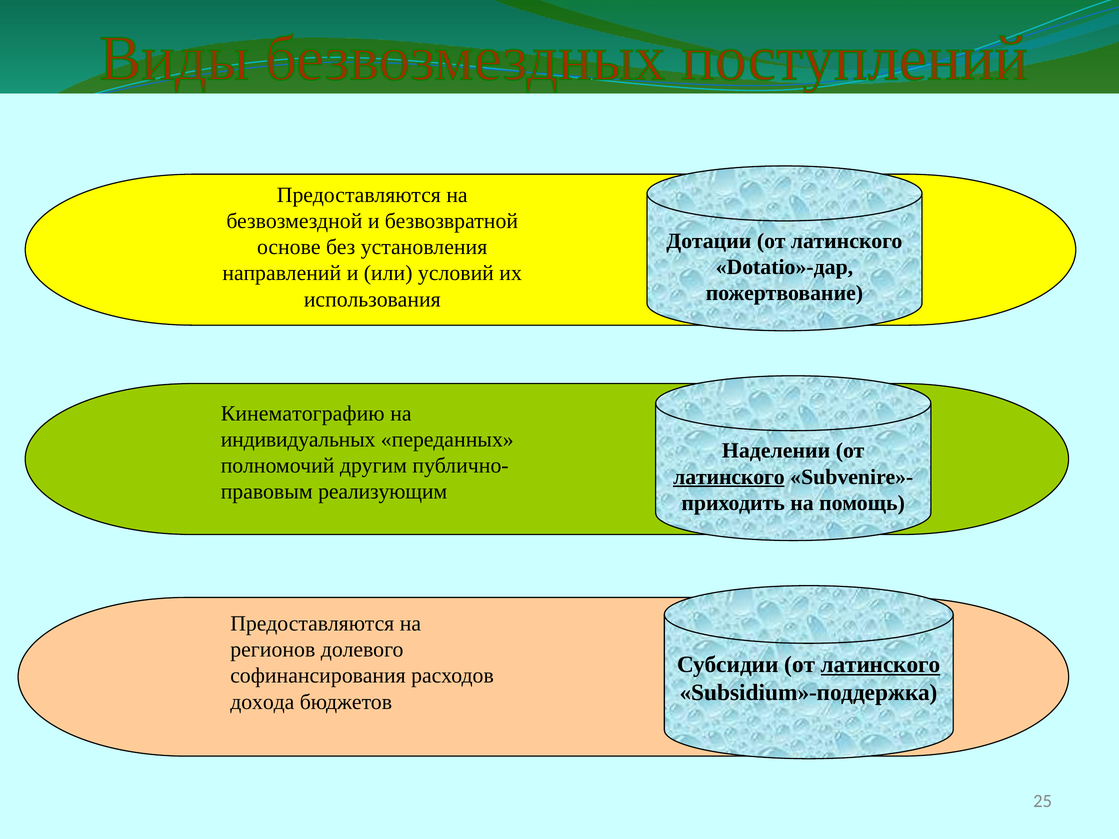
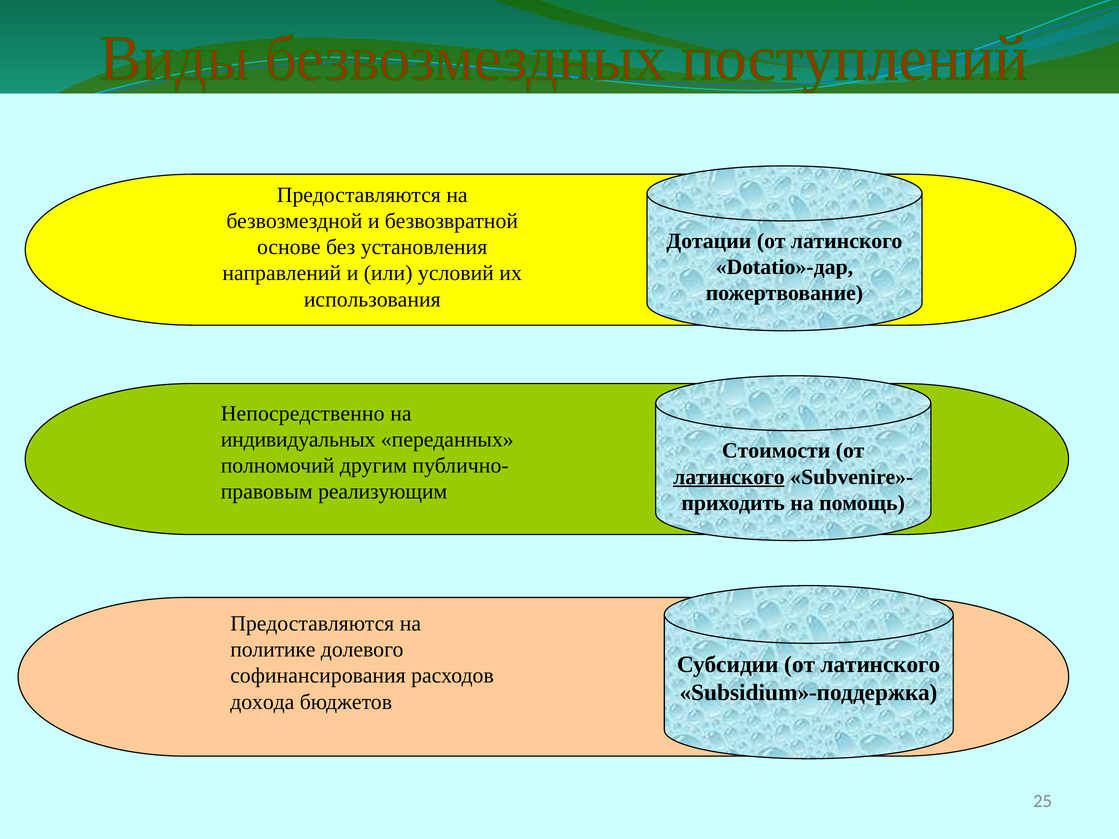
Кинематографию: Кинематографию -> Непосредственно (303, 413)
Наделении: Наделении -> Стоимости (776, 451)
регионов: регионов -> политике (273, 650)
латинского underline: present -> none (881, 665)
